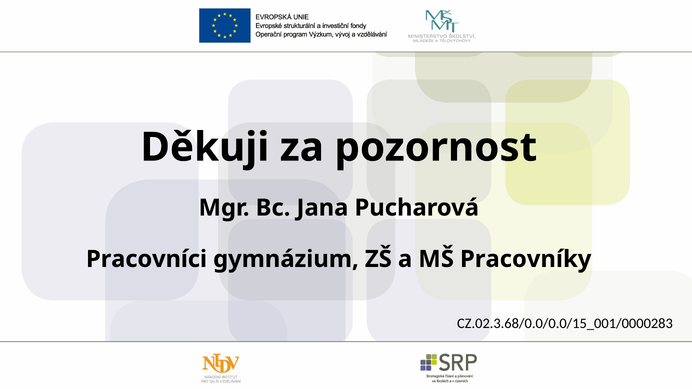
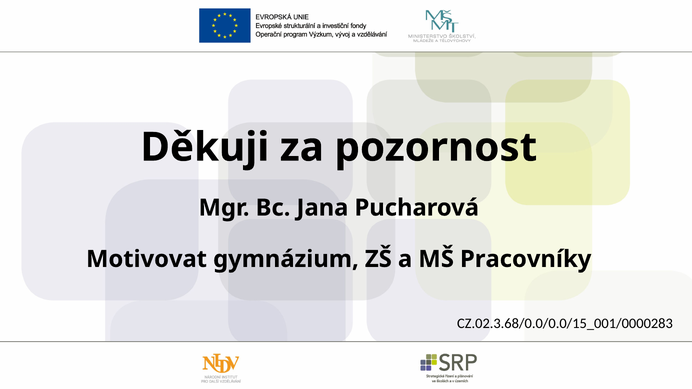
Pracovníci: Pracovníci -> Motivovat (147, 259)
